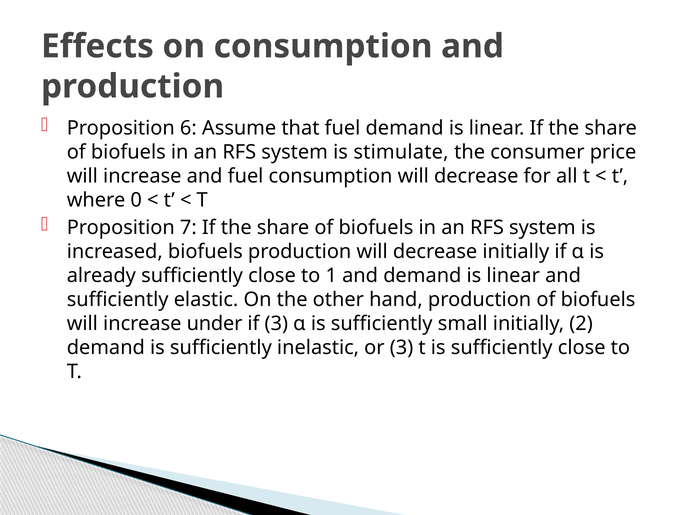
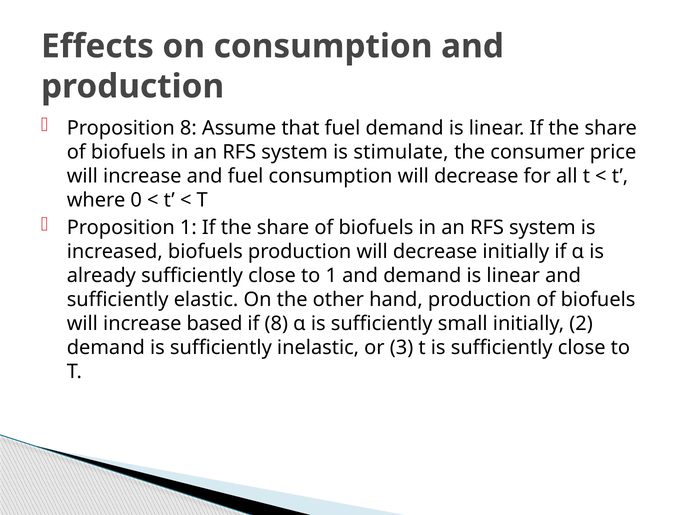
Proposition 6: 6 -> 8 (188, 128)
Proposition 7: 7 -> 1 (188, 227)
under: under -> based (215, 323)
if 3: 3 -> 8 (276, 323)
